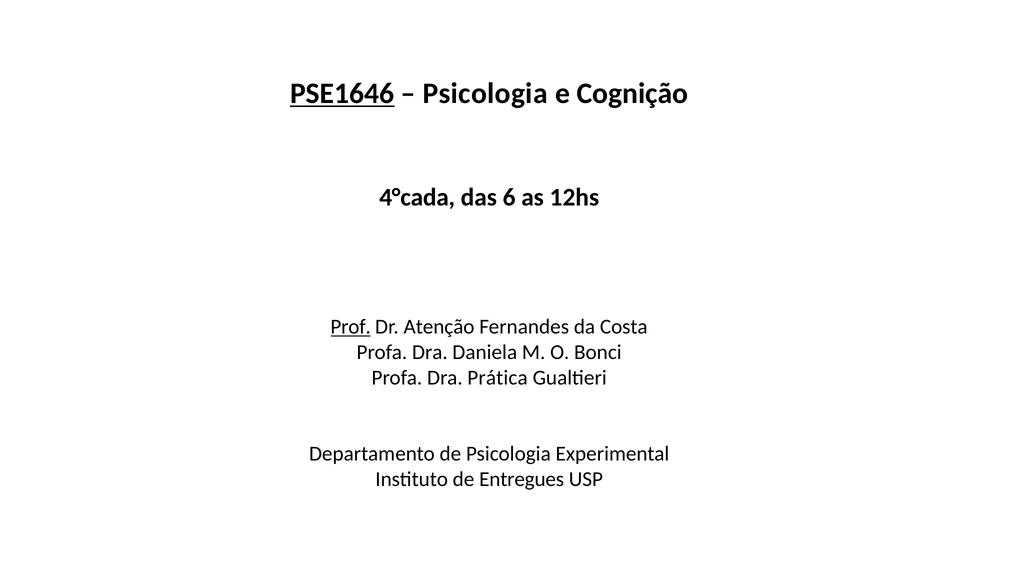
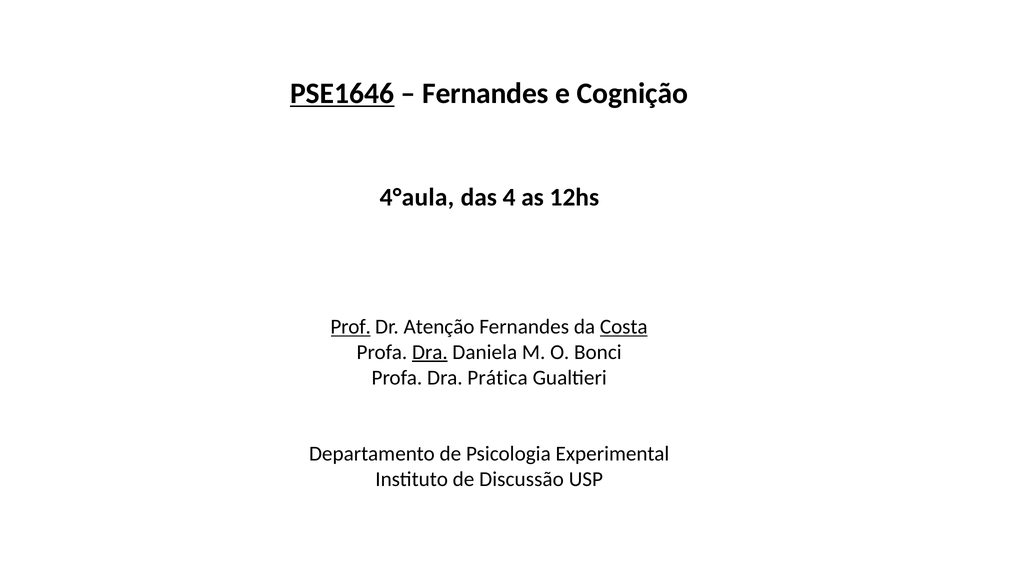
Psicologia: Psicologia -> Fernandes (485, 93)
4°cada: 4°cada -> 4°aula (417, 197)
6: 6 -> 4 (509, 197)
Costa underline: none -> present (624, 327)
Dra underline: none -> present (430, 352)
Entregues: Entregues -> Discussão (522, 479)
